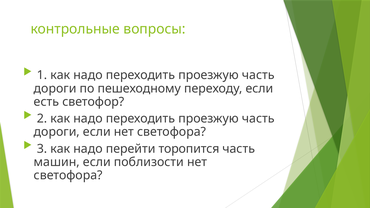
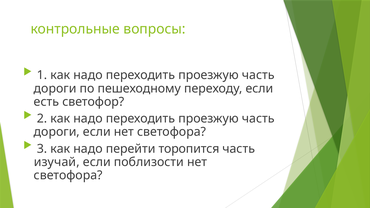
машин: машин -> изучай (57, 162)
